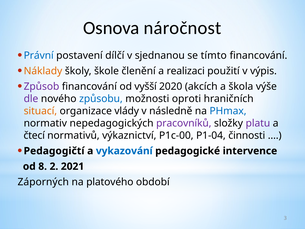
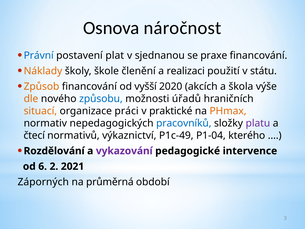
dílčí: dílčí -> plat (115, 55)
tímto: tímto -> praxe (214, 55)
výpis: výpis -> státu (263, 71)
Způsob colour: purple -> orange (41, 86)
dle colour: purple -> orange (31, 99)
oproti: oproti -> úřadů (186, 99)
vlády: vlády -> práci (127, 111)
následně: následně -> praktické (171, 111)
PHmax colour: blue -> orange (228, 111)
pracovníků colour: purple -> blue (184, 123)
P1c-00: P1c-00 -> P1c-49 (176, 135)
činnosti: činnosti -> kterého (247, 135)
Pedagogičtí: Pedagogičtí -> Rozdělování (54, 151)
vykazování colour: blue -> purple (124, 151)
8: 8 -> 6 (43, 166)
platového: platového -> průměrná (110, 182)
